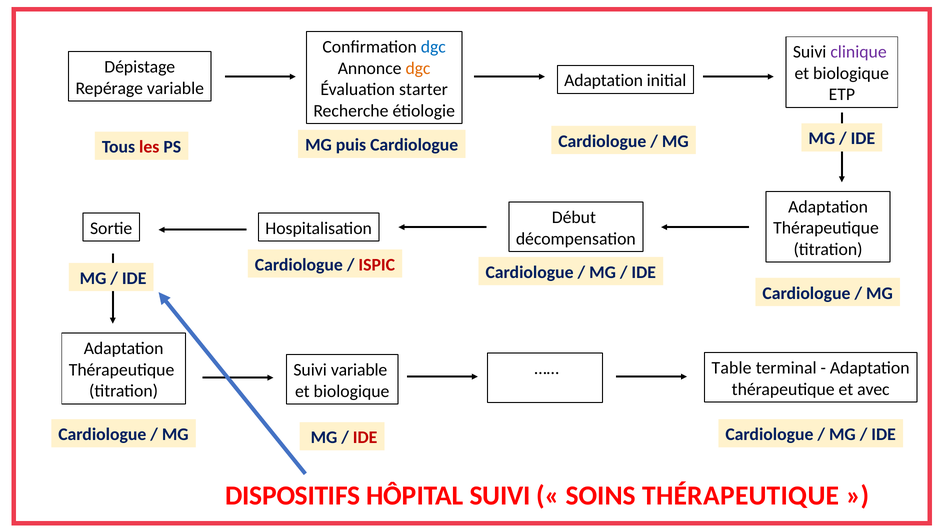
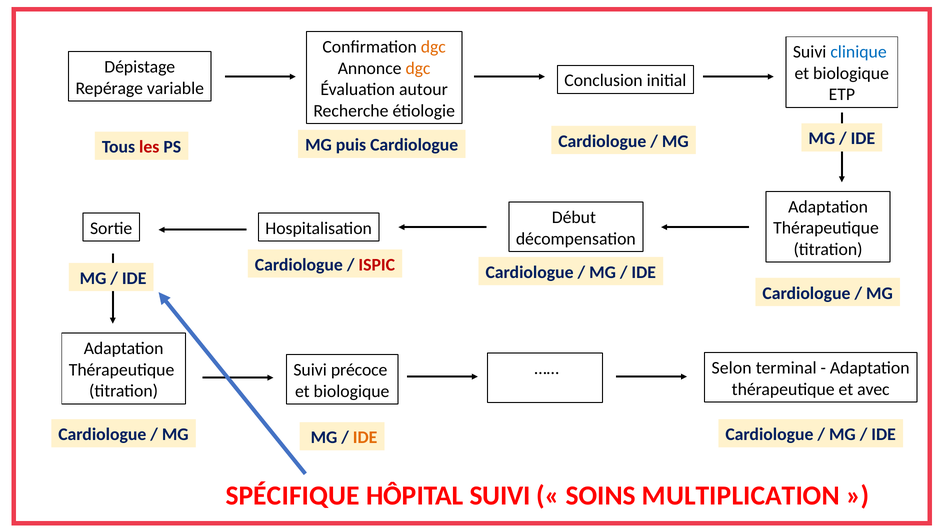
dgc colour: blue -> orange (433, 47)
clinique colour: purple -> blue (859, 52)
Adaptation: Adaptation -> Conclusion (604, 81)
starter: starter -> autour (423, 90)
Table: Table -> Selon (732, 368)
variable: variable -> précoce (359, 370)
IDE colour: red -> orange (365, 438)
DISPOSITIFS: DISPOSITIFS -> SPÉCIFIQUE (293, 496)
SOINS THÉRAPEUTIQUE: THÉRAPEUTIQUE -> MULTIPLICATION (741, 496)
